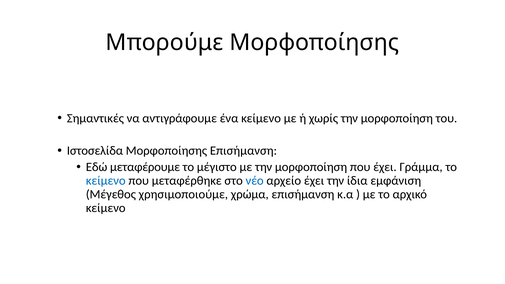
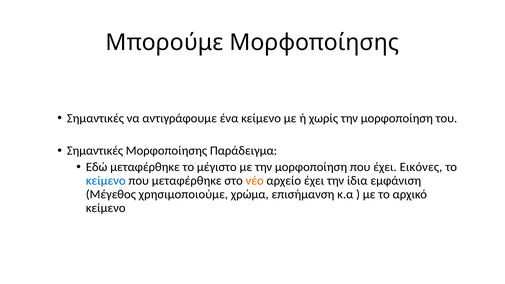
Ιστοσελίδα: Ιστοσελίδα -> Σημαντικές (95, 151)
Μορφοποίησης Επισήμανση: Επισήμανση -> Παράδειγμα (244, 151)
Εδώ μεταφέρουμε: μεταφέρουμε -> μεταφέρθηκε (145, 167)
Γράμμα: Γράμμα -> Εικόνες (421, 167)
νέο colour: blue -> orange (255, 181)
